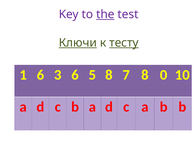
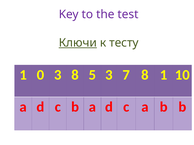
the underline: present -> none (105, 14)
тесту underline: present -> none (124, 43)
1 6: 6 -> 0 (40, 75)
3 6: 6 -> 8 (75, 75)
5 8: 8 -> 3 (109, 75)
8 0: 0 -> 1 (164, 75)
